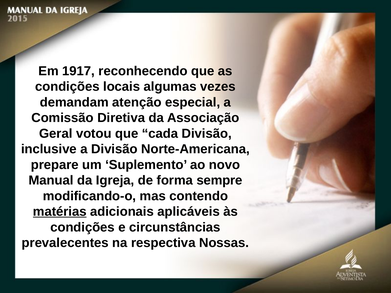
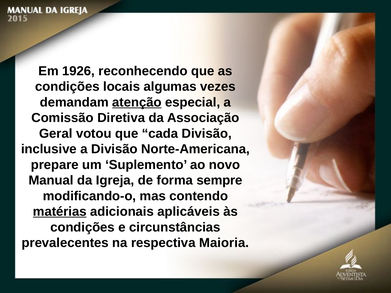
1917: 1917 -> 1926 (79, 71)
atenção underline: none -> present (137, 102)
Nossas: Nossas -> Maioria (224, 243)
